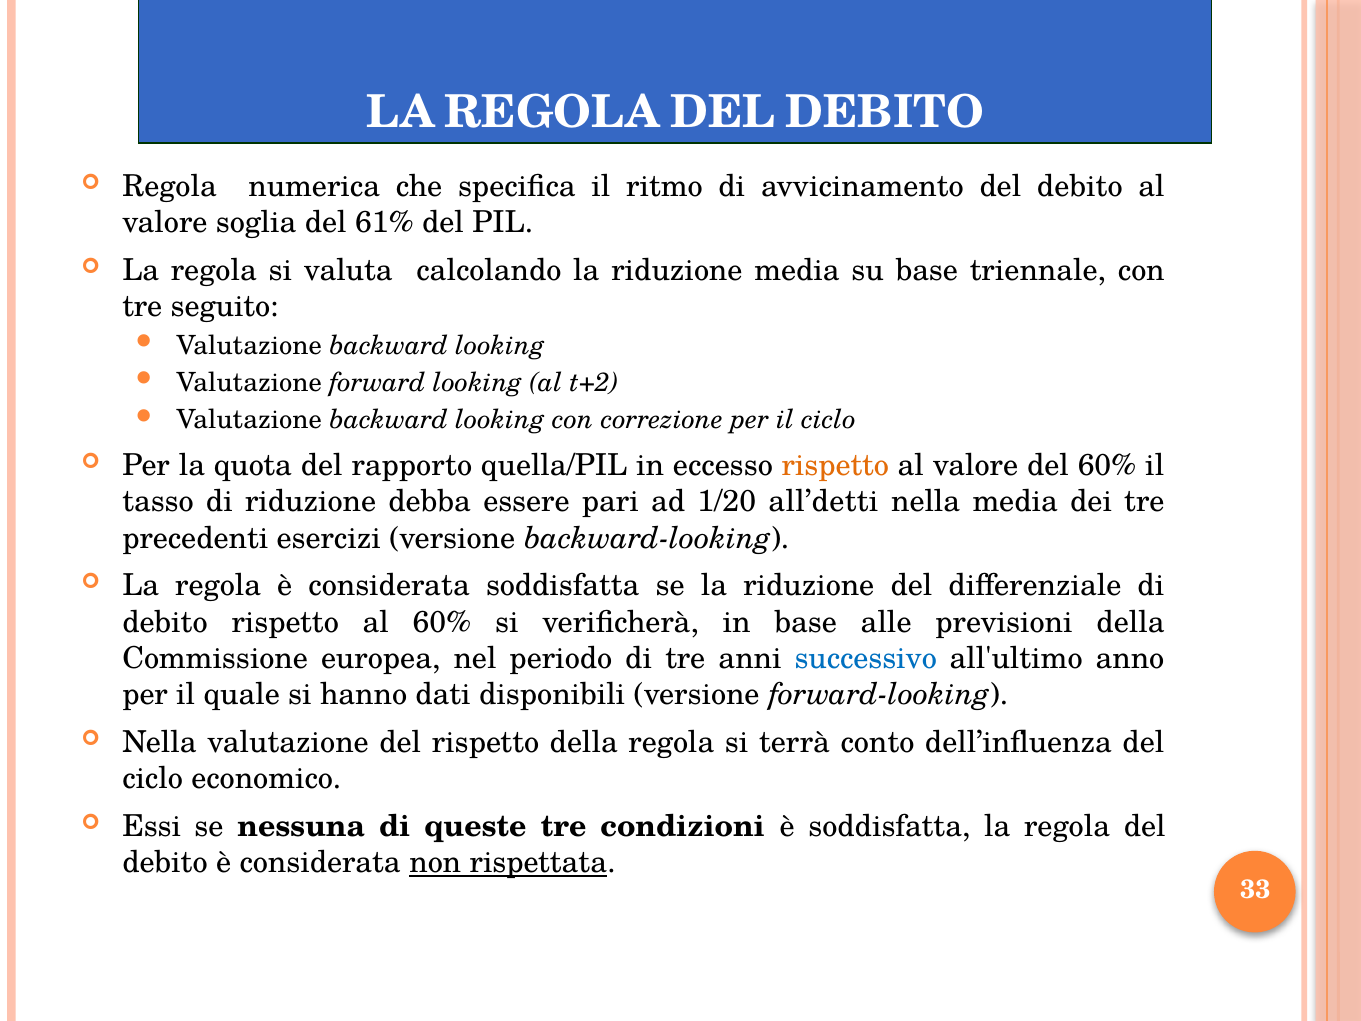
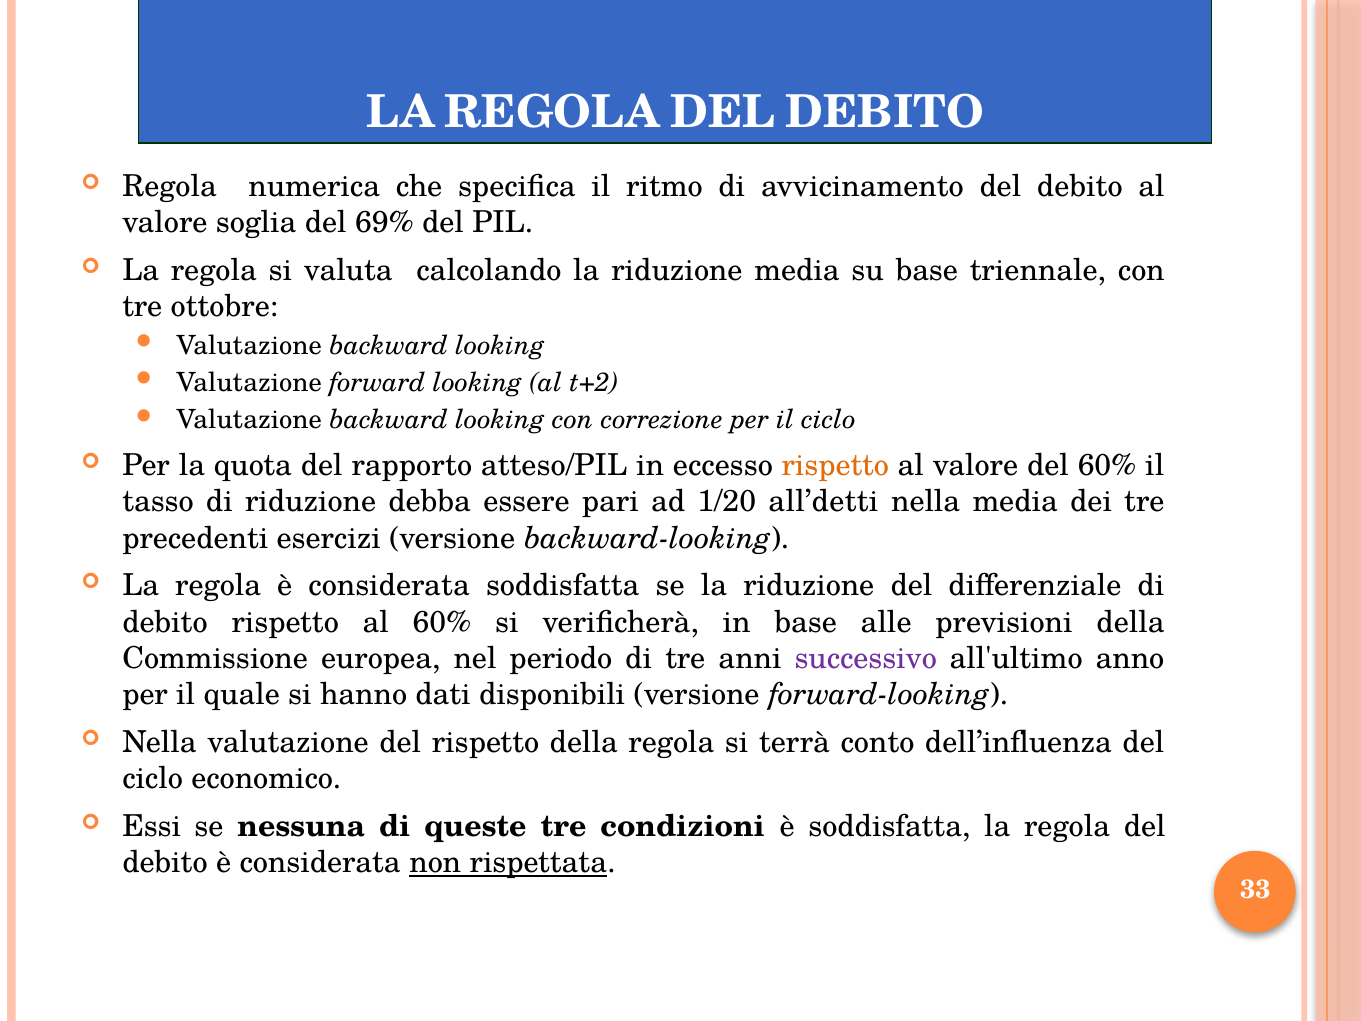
61%: 61% -> 69% (384, 223)
seguito: seguito -> ottobre (225, 307)
quella/PIL: quella/PIL -> atteso/PIL (554, 466)
successivo colour: blue -> purple (866, 658)
